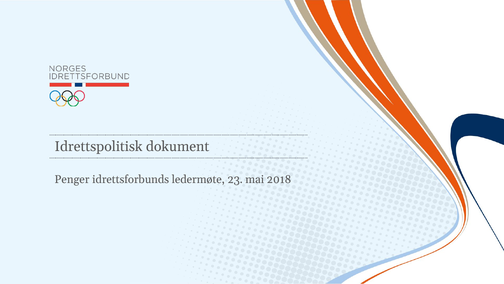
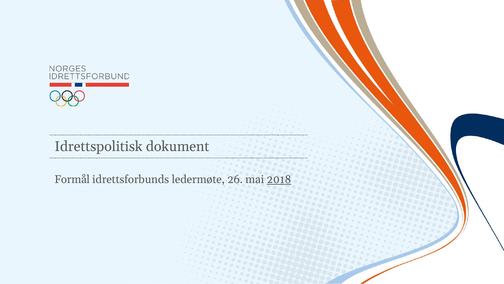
Penger: Penger -> Formål (72, 179)
23: 23 -> 26 (235, 179)
2018 underline: none -> present (279, 179)
